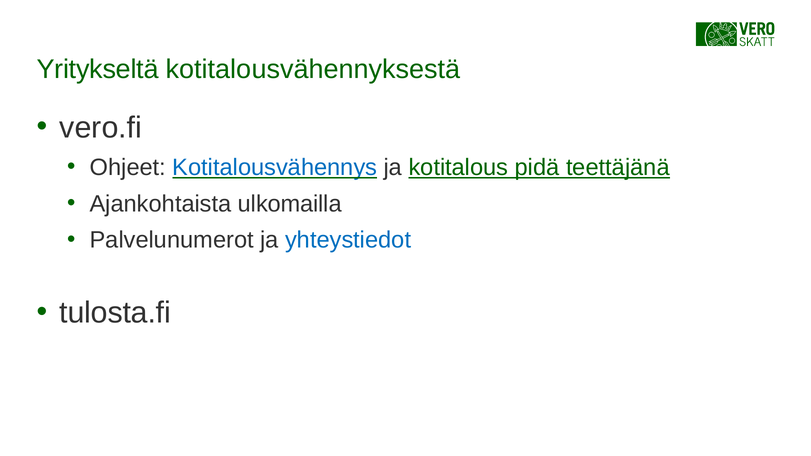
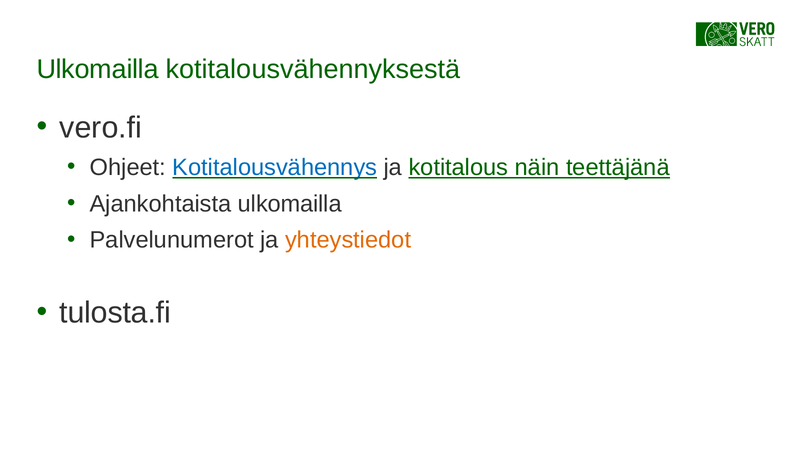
Yritykseltä: Yritykseltä -> Ulkomailla (98, 70)
pidä: pidä -> näin (537, 167)
yhteystiedot colour: blue -> orange (348, 240)
